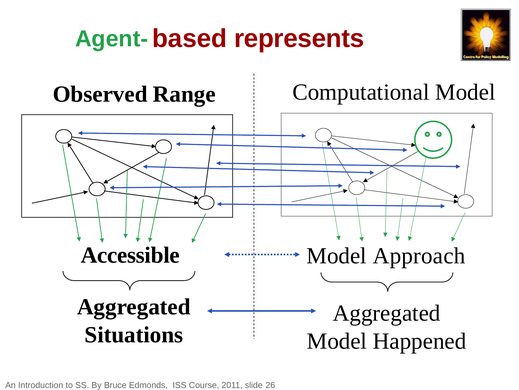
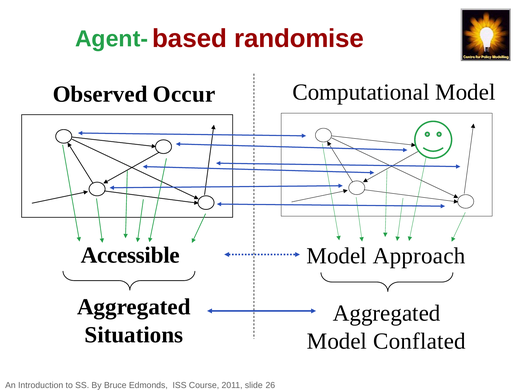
represents: represents -> randomise (299, 39)
Range: Range -> Occur (184, 94)
Happened: Happened -> Conflated (419, 340)
